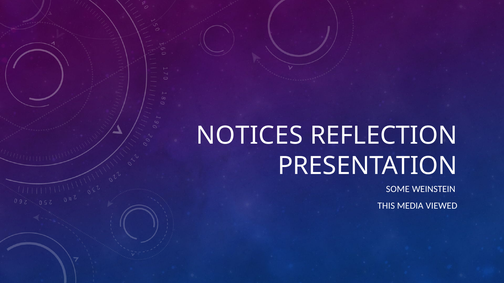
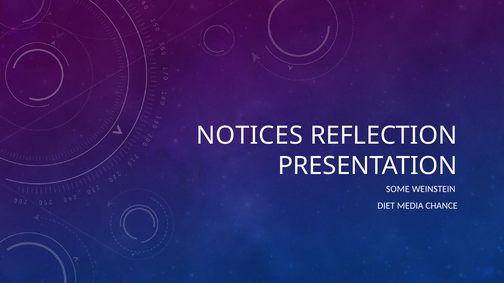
THIS: THIS -> DIET (386, 206)
VIEWED: VIEWED -> CHANCE (442, 206)
